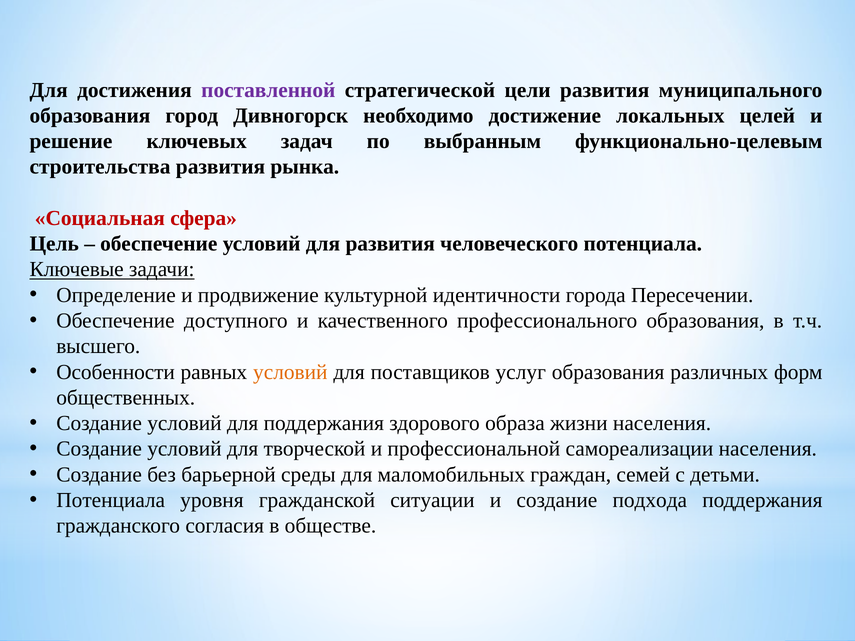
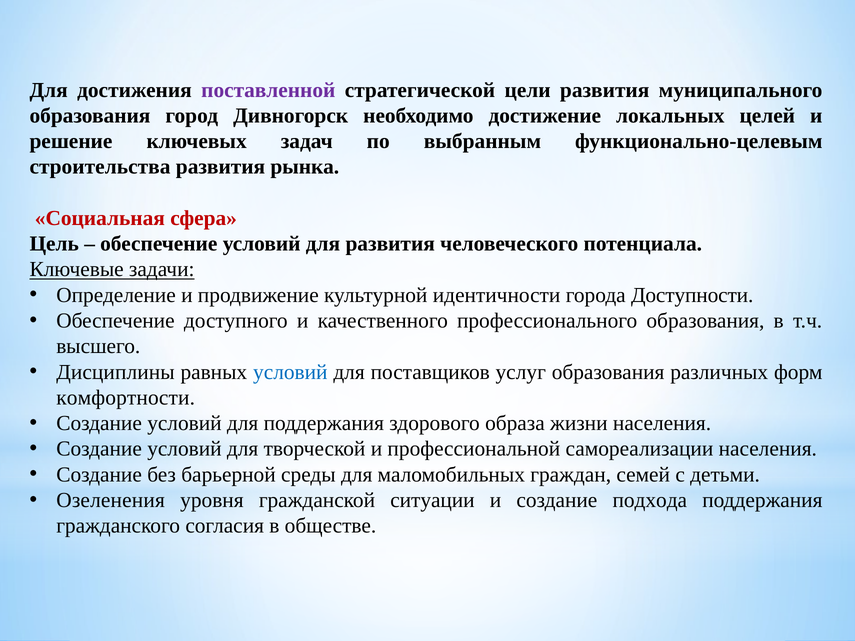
Пересечении: Пересечении -> Доступности (692, 295)
Особенности: Особенности -> Дисциплины (115, 372)
условий colour: orange -> blue (290, 372)
общественных: общественных -> комфортности (126, 398)
Потенциала: Потенциала -> Озеленения (111, 500)
